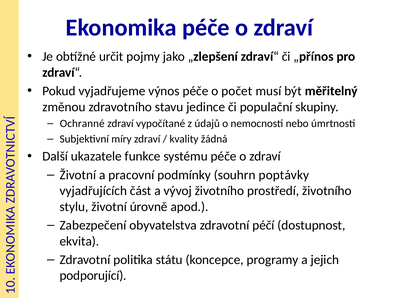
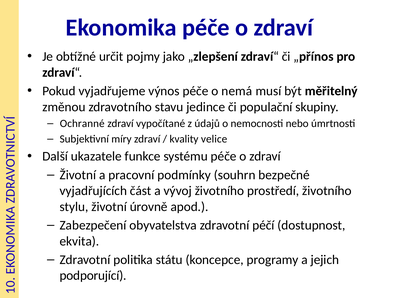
počet: počet -> nemá (237, 91)
žádná: žádná -> velice (214, 139)
poptávky: poptávky -> bezpečné (284, 175)
